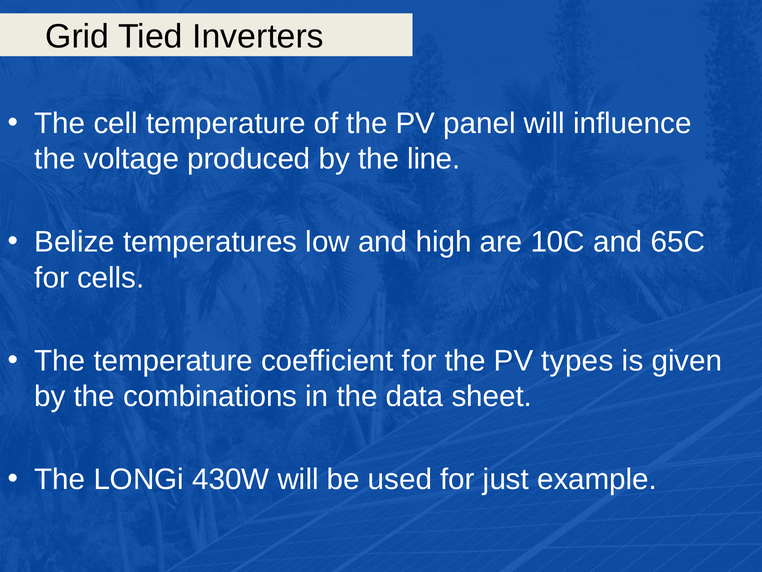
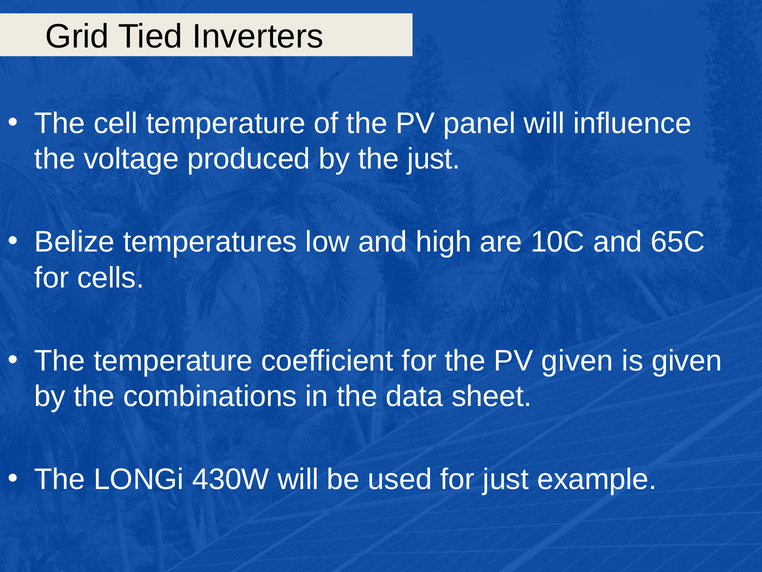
the line: line -> just (434, 159)
PV types: types -> given (577, 361)
